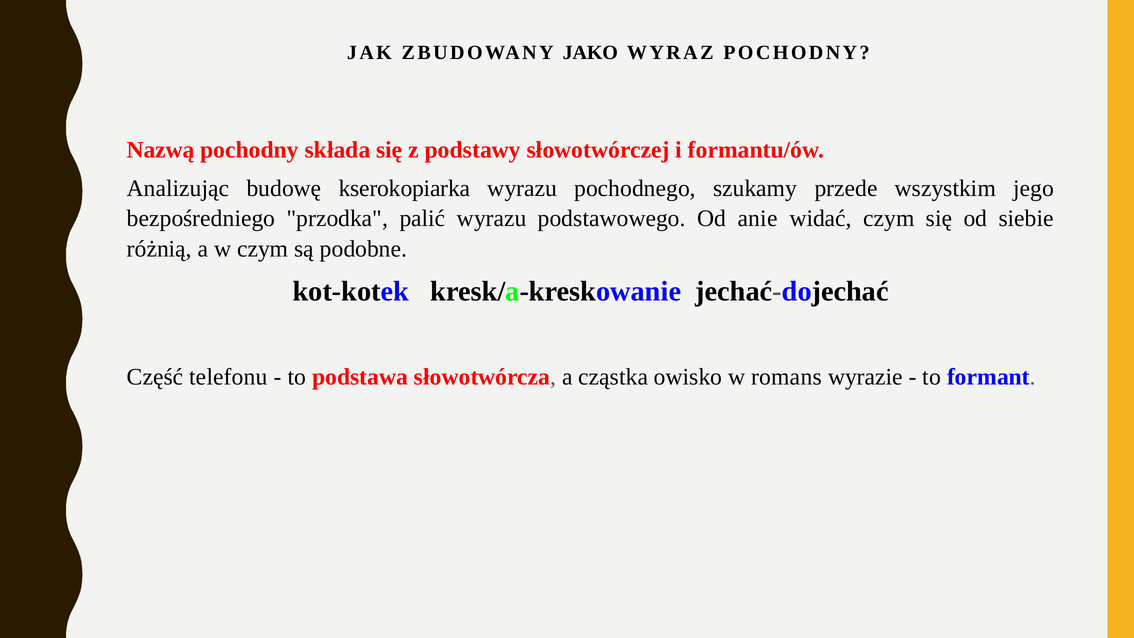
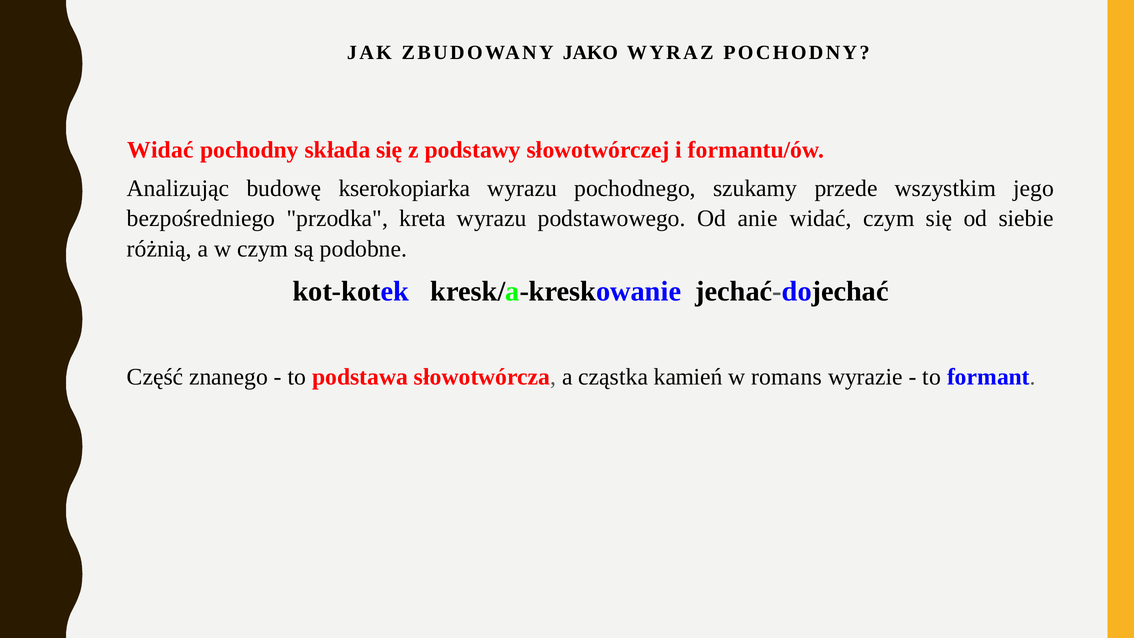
Nazwą: Nazwą -> Widać (160, 150)
palić: palić -> kreta (423, 219)
telefonu: telefonu -> znanego (229, 377)
owisko: owisko -> kamień (688, 377)
